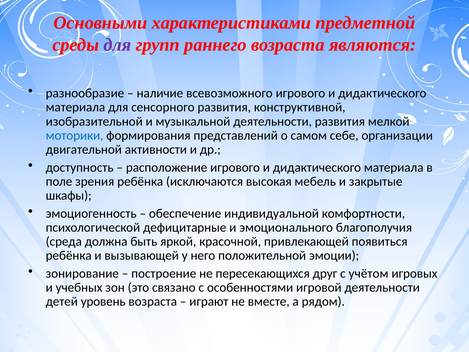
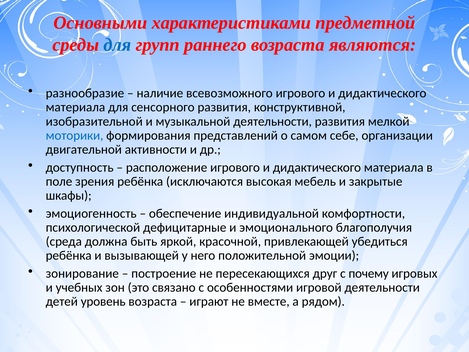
для colour: purple -> blue (117, 45)
появиться: появиться -> убедиться (380, 241)
учётом: учётом -> почему (369, 273)
